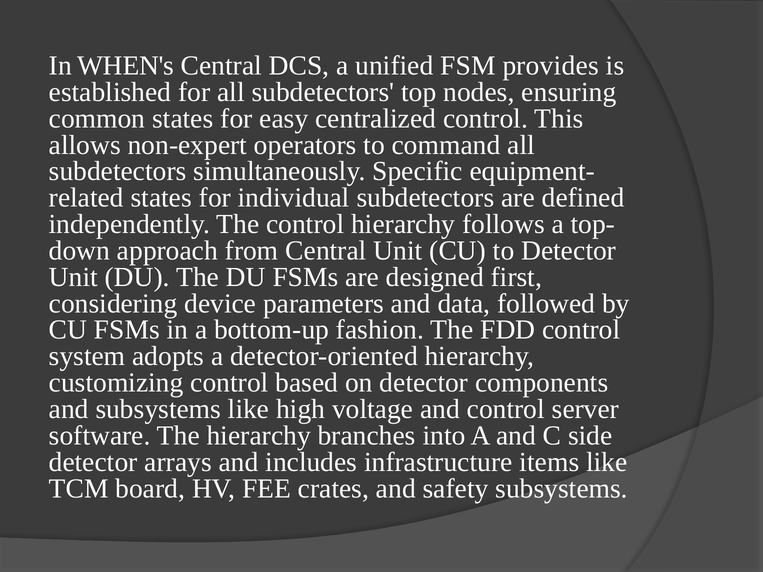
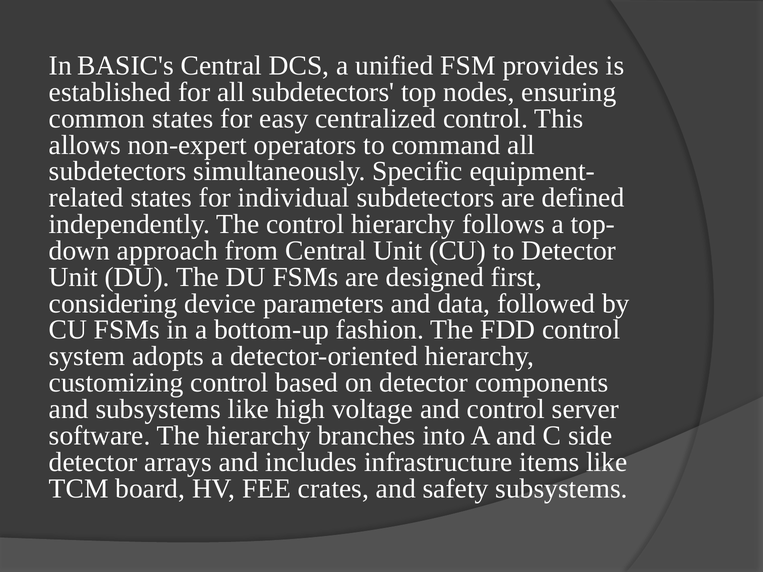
WHEN's: WHEN's -> BASIC's (126, 66)
